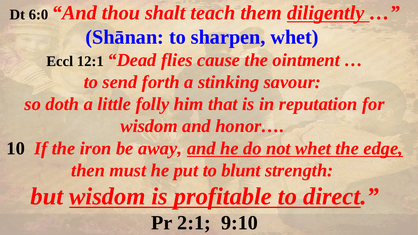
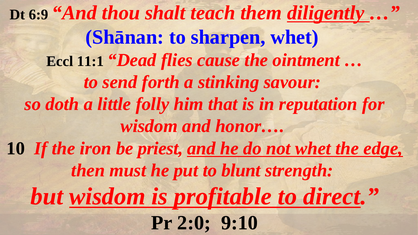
6:0: 6:0 -> 6:9 (38, 15)
12:1: 12:1 -> 11:1 (90, 61)
away: away -> priest (160, 148)
2:1: 2:1 -> 2:0 (194, 223)
